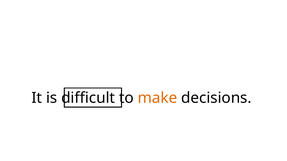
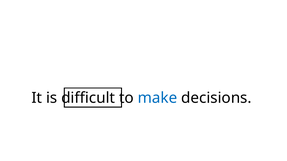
make colour: orange -> blue (157, 98)
